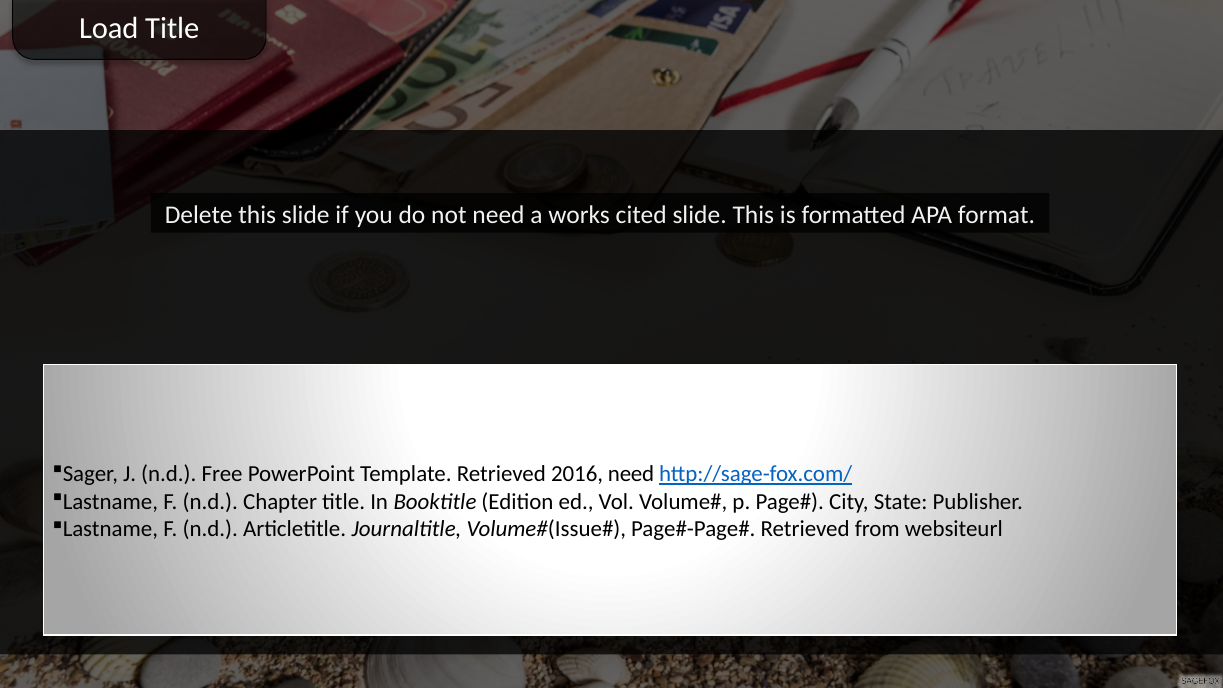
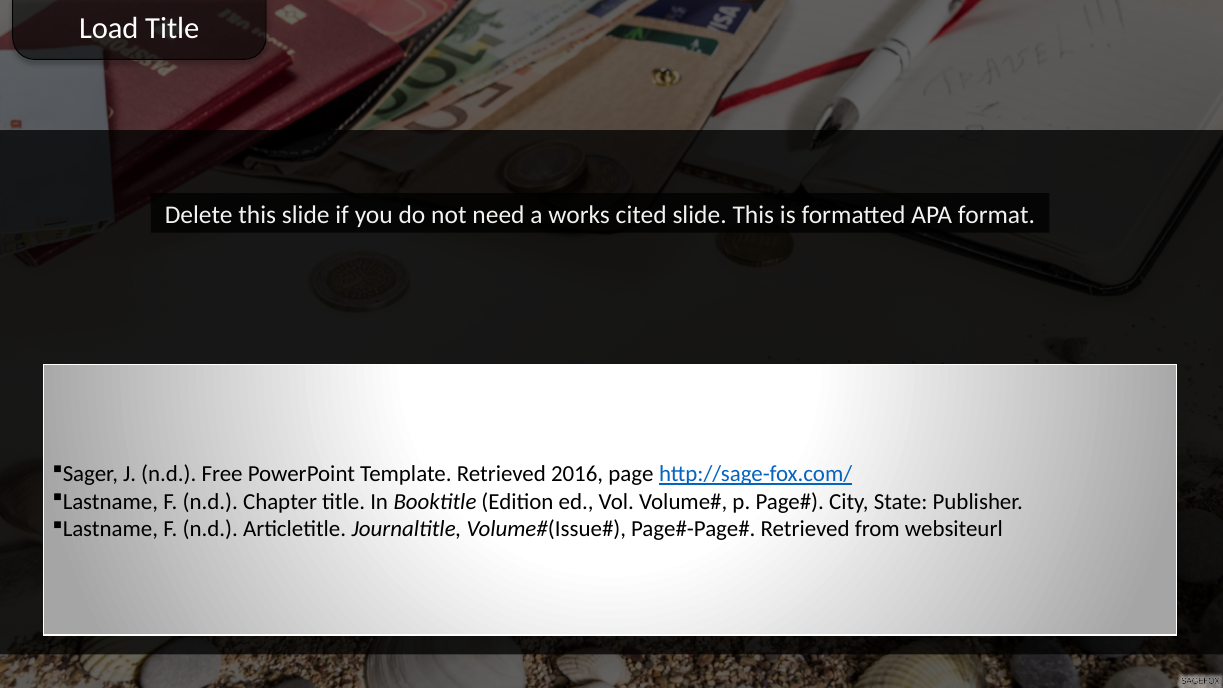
2016 need: need -> page (631, 474)
